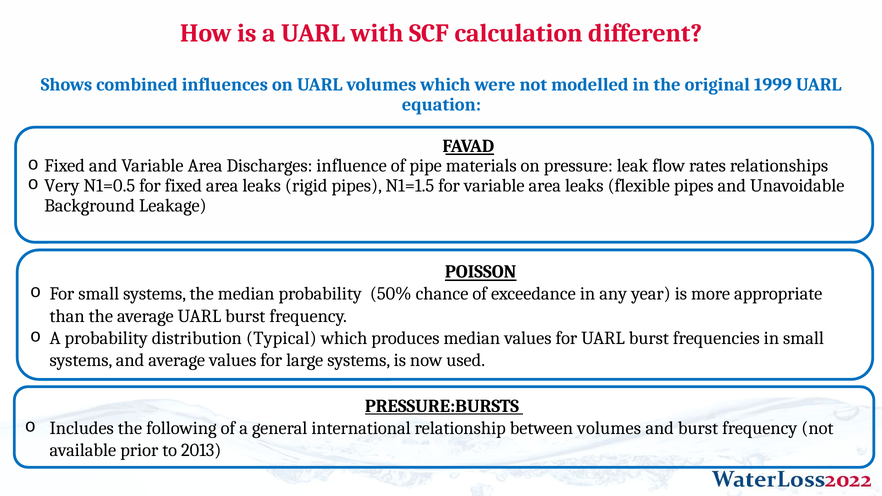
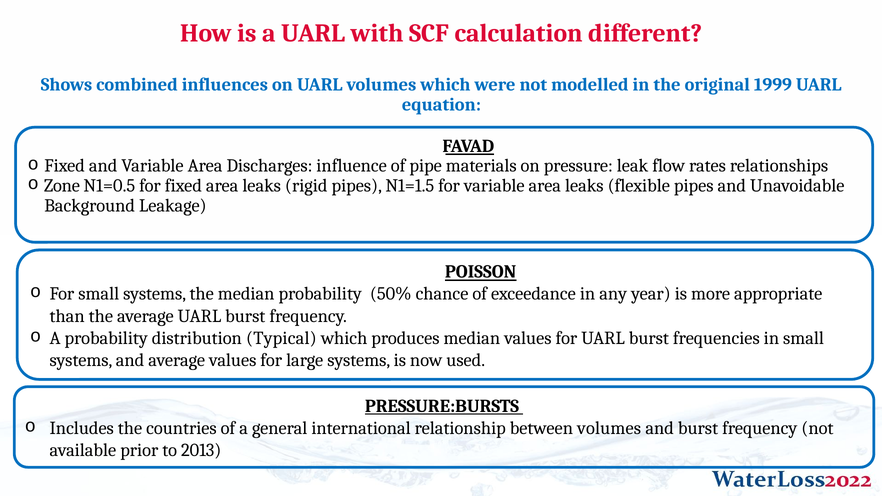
Very: Very -> Zone (62, 186)
following: following -> countries (181, 428)
